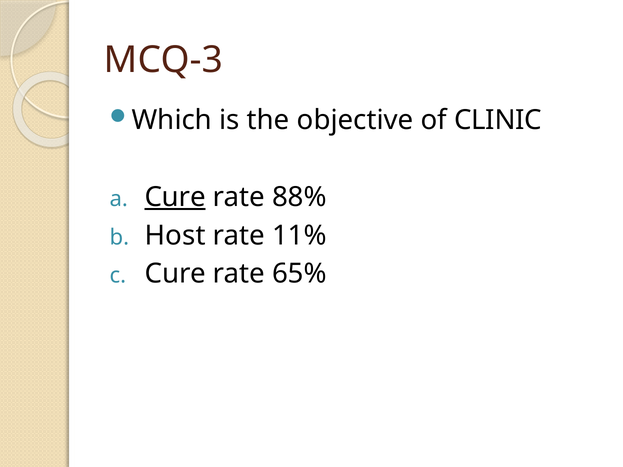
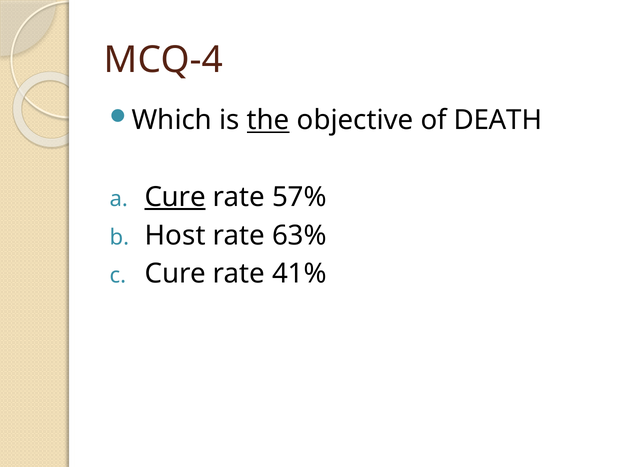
MCQ-3: MCQ-3 -> MCQ-4 (163, 60)
the underline: none -> present (268, 120)
CLINIC: CLINIC -> DEATH (498, 120)
88%: 88% -> 57% (299, 197)
11%: 11% -> 63% (299, 236)
65%: 65% -> 41% (299, 274)
